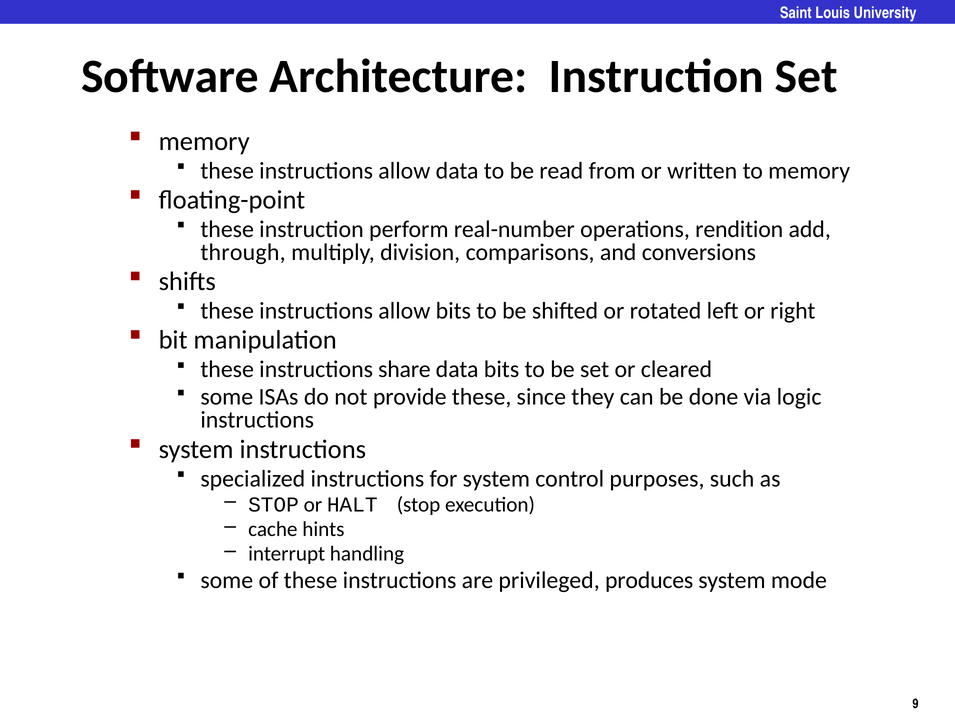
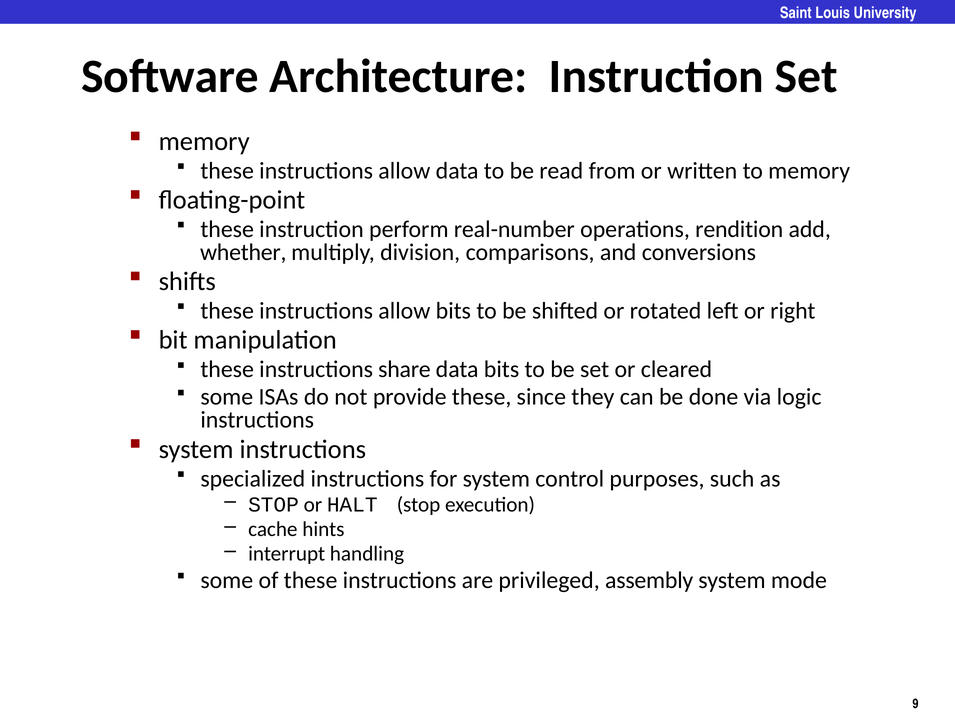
through: through -> whether (243, 252)
produces: produces -> assembly (649, 580)
